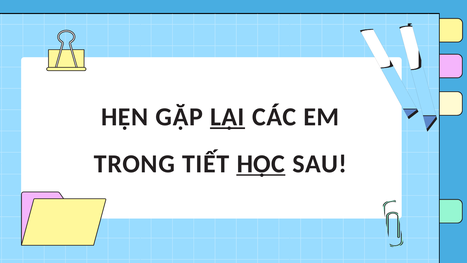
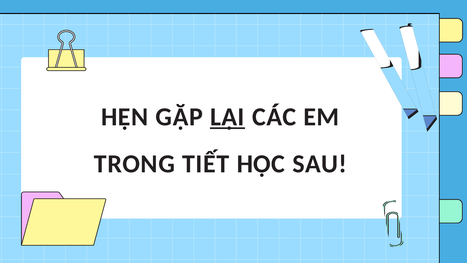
HỌC underline: present -> none (261, 164)
